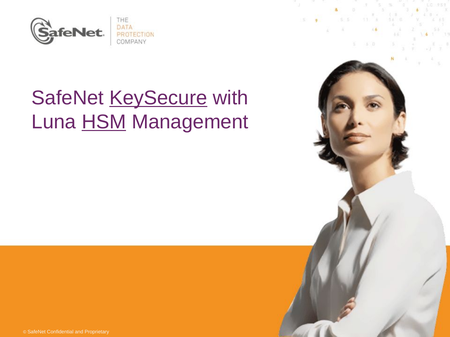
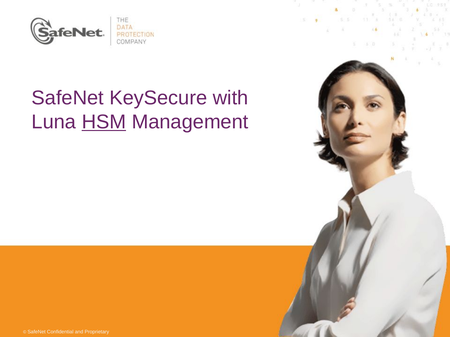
KeySecure underline: present -> none (158, 98)
